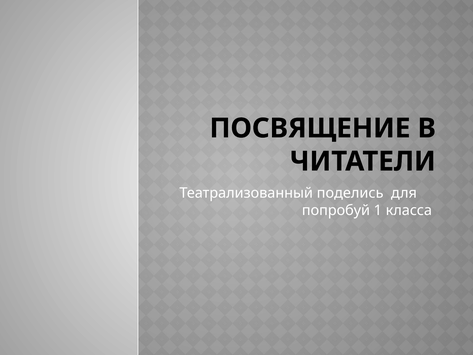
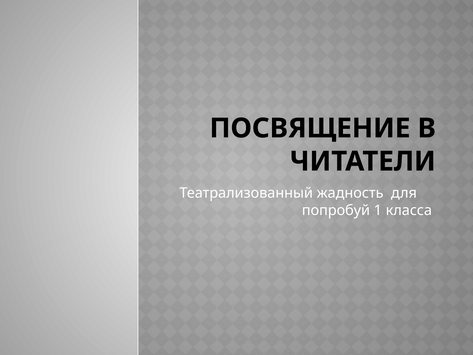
поделись: поделись -> жадность (350, 193)
